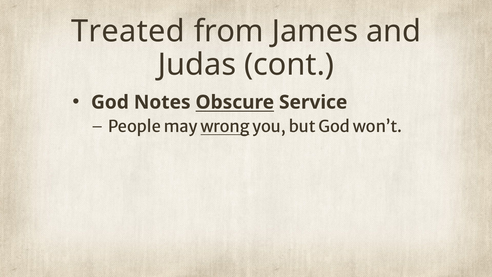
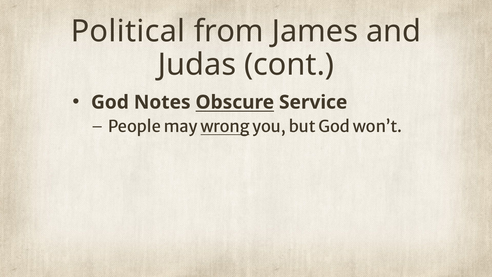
Treated: Treated -> Political (128, 31)
